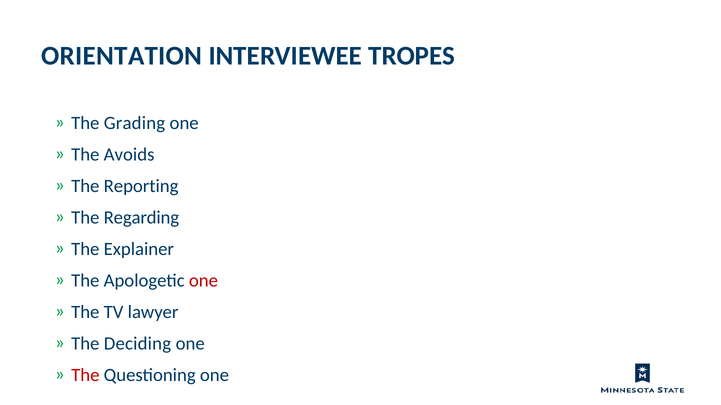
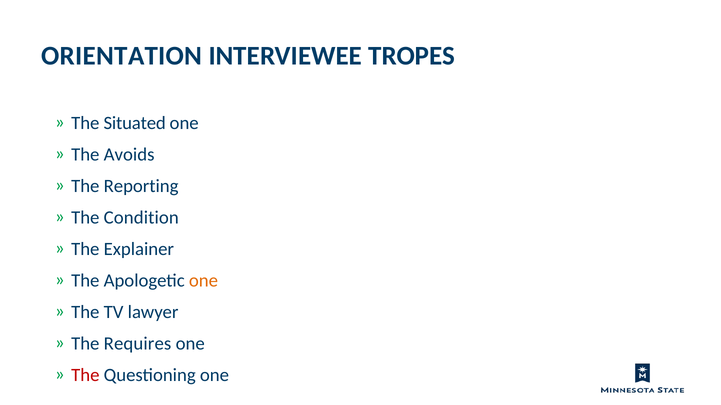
Grading: Grading -> Situated (135, 123)
Regarding: Regarding -> Condition (141, 218)
one colour: red -> orange (203, 281)
Deciding: Deciding -> Requires (138, 344)
